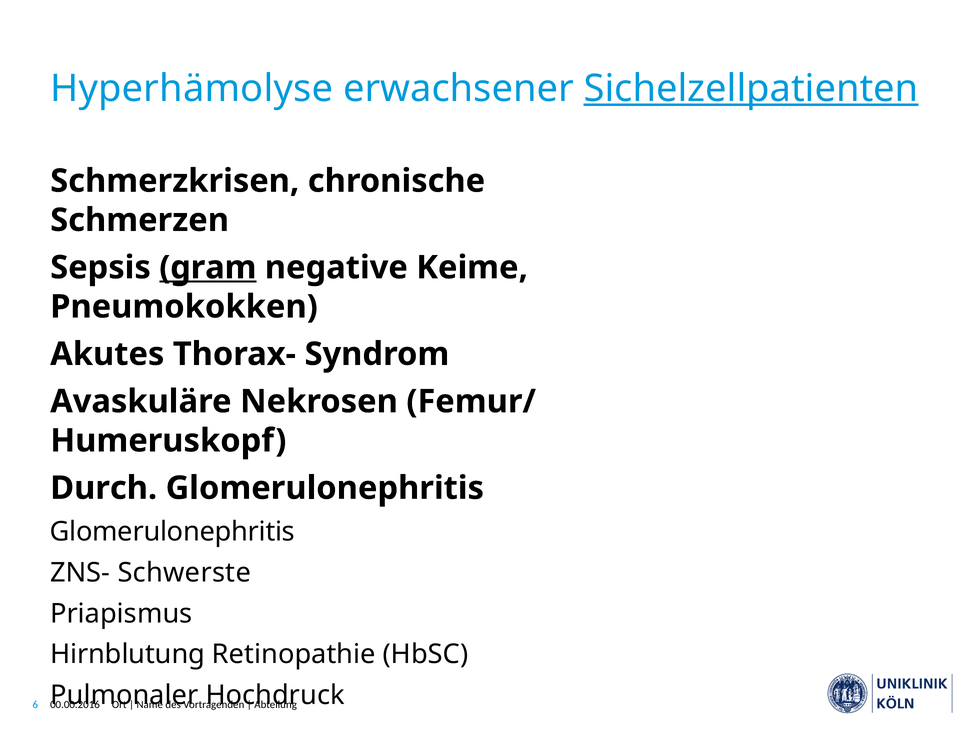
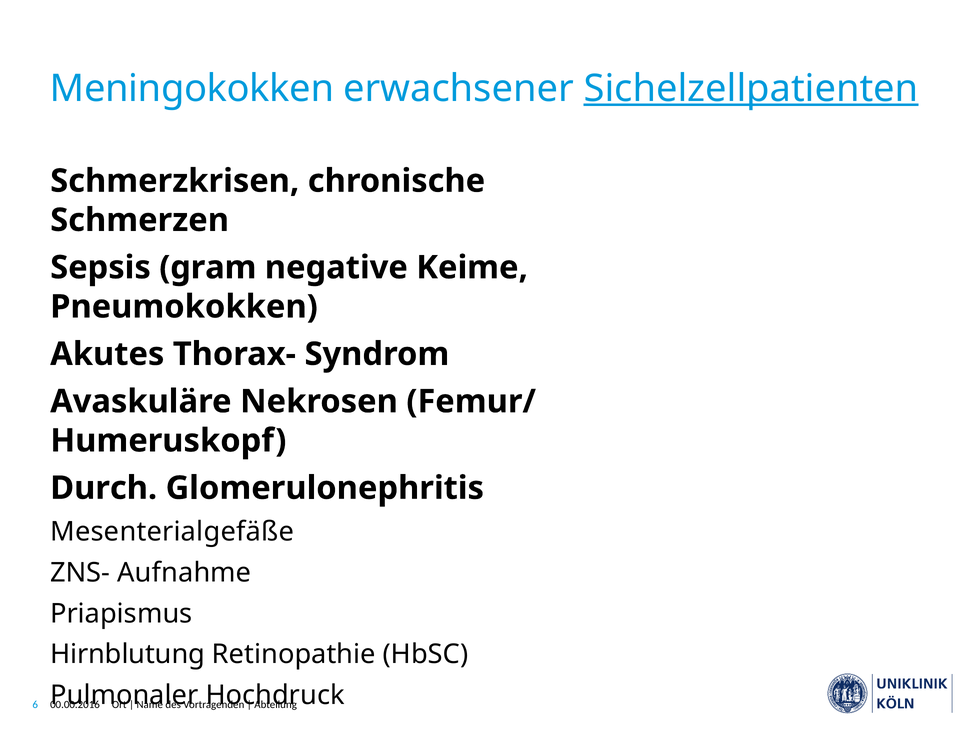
Hyperhämolyse: Hyperhämolyse -> Meningokokken (192, 88)
gram underline: present -> none (208, 268)
Glomerulonephritis: Glomerulonephritis -> Mesenterialgefäße (172, 532)
Schwerste: Schwerste -> Aufnahme (184, 573)
